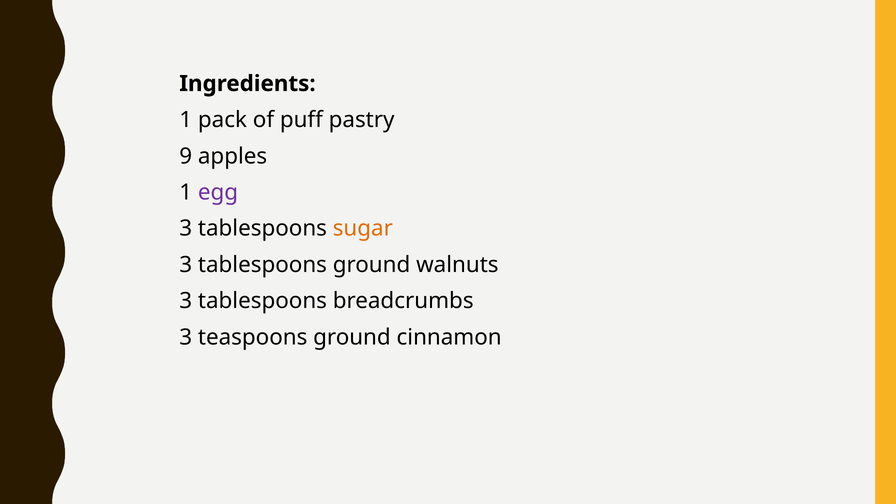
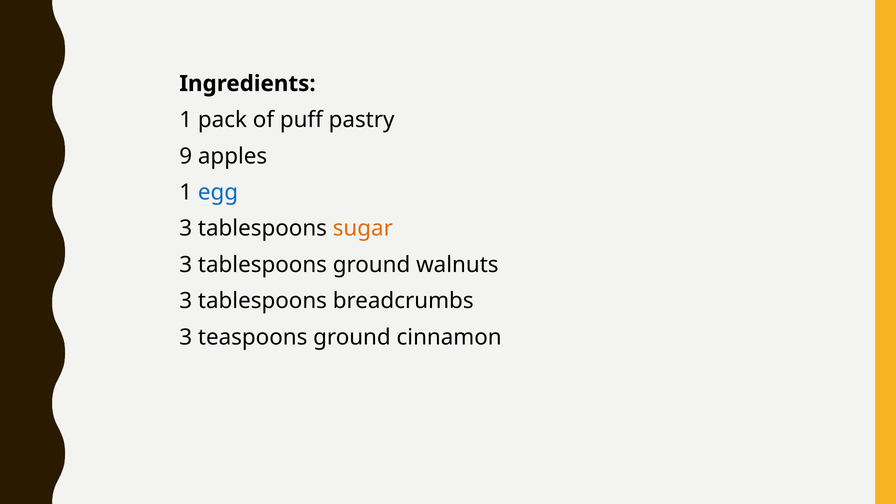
egg colour: purple -> blue (218, 192)
